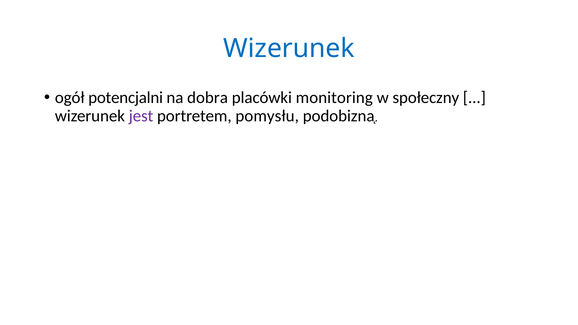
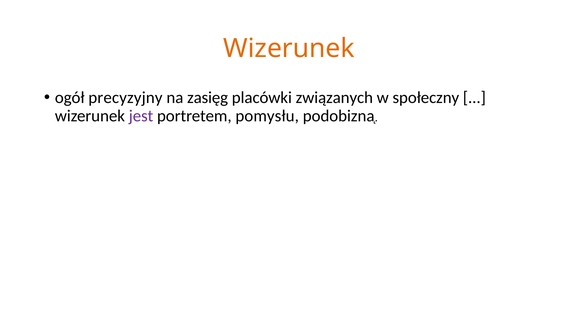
Wizerunek colour: blue -> orange (289, 49)
potencjalni: potencjalni -> precyzyjny (125, 98)
dobra: dobra -> zasięg (208, 98)
monitoring: monitoring -> związanych (334, 98)
